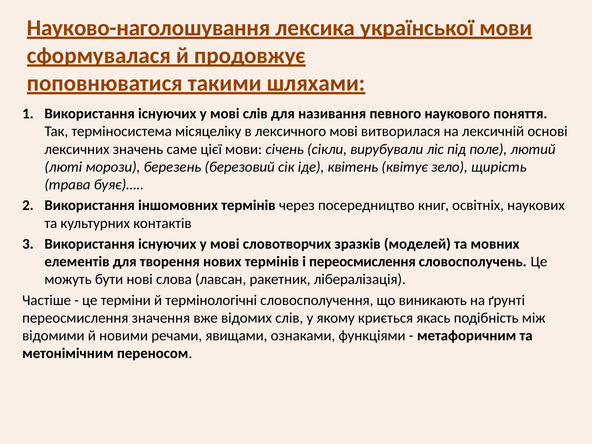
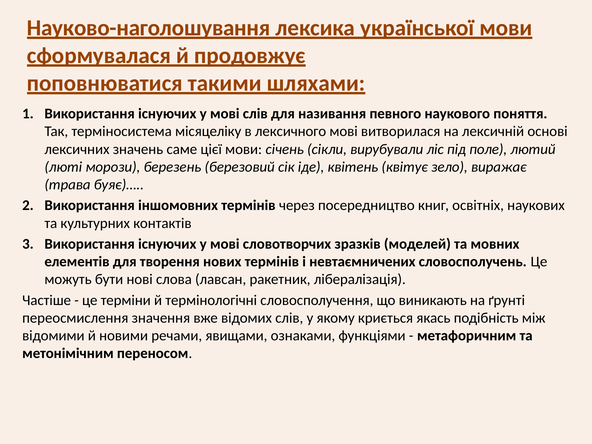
щирість: щирість -> виражає (499, 167)
і переосмислення: переосмислення -> невтаємничених (362, 262)
